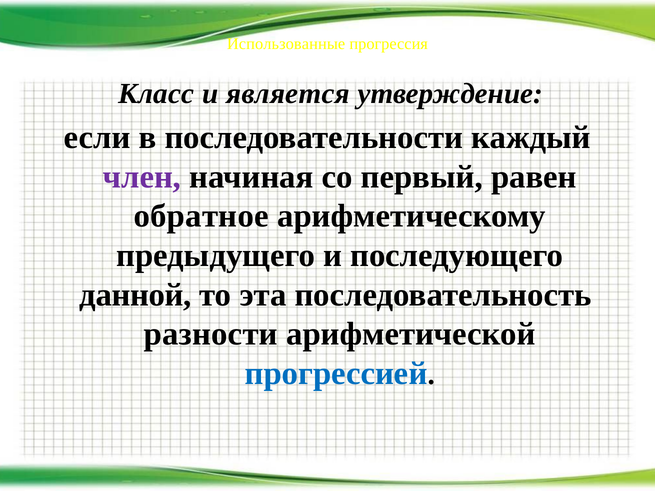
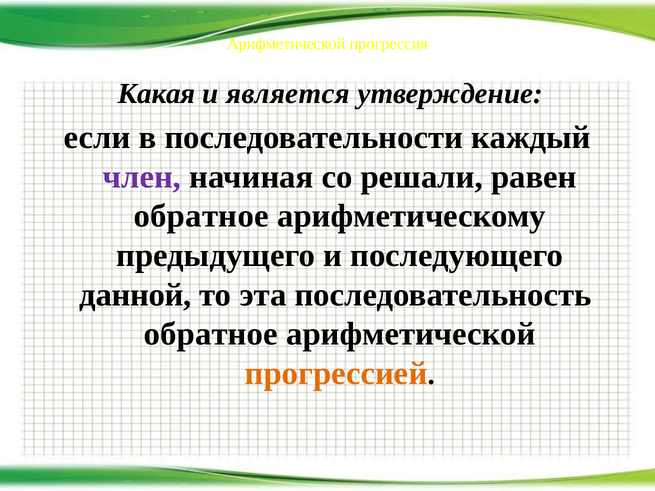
Использованные: Использованные -> Арифметической (286, 44)
Класс: Класс -> Какая (157, 94)
первый: первый -> решали (422, 177)
разности: разности -> обратное (211, 334)
прогрессией colour: blue -> orange (336, 373)
